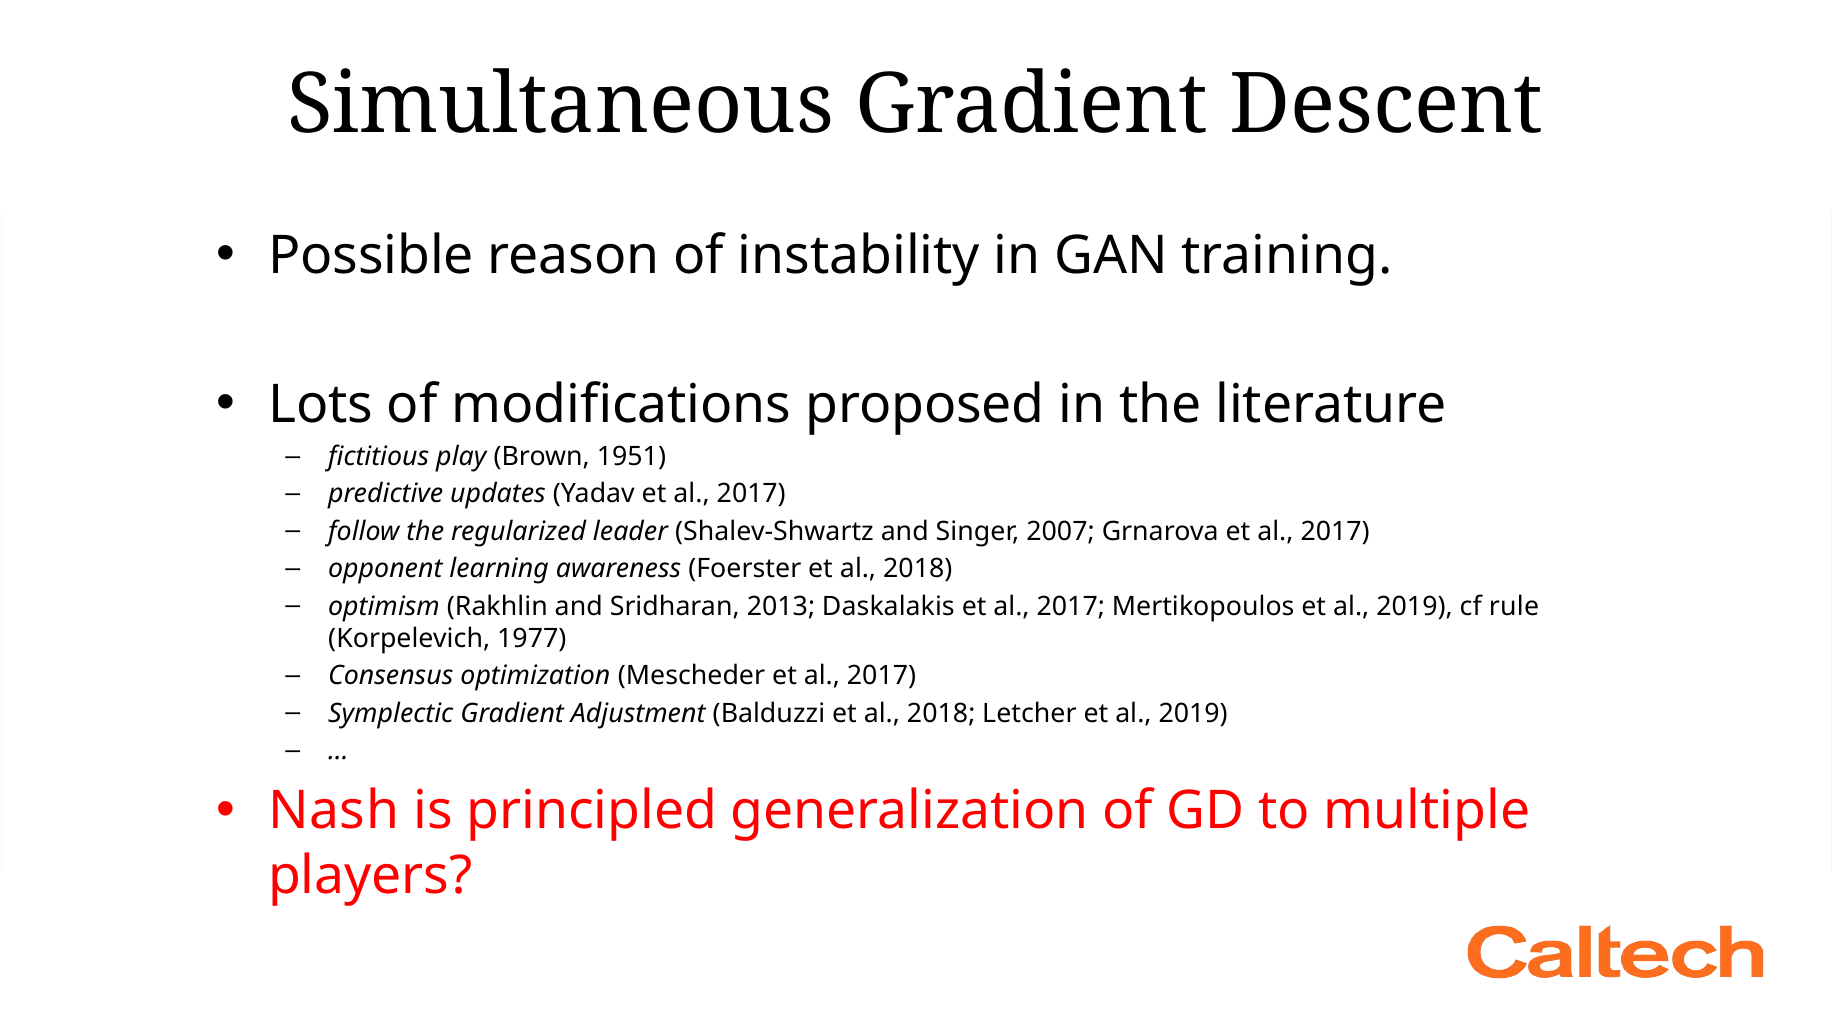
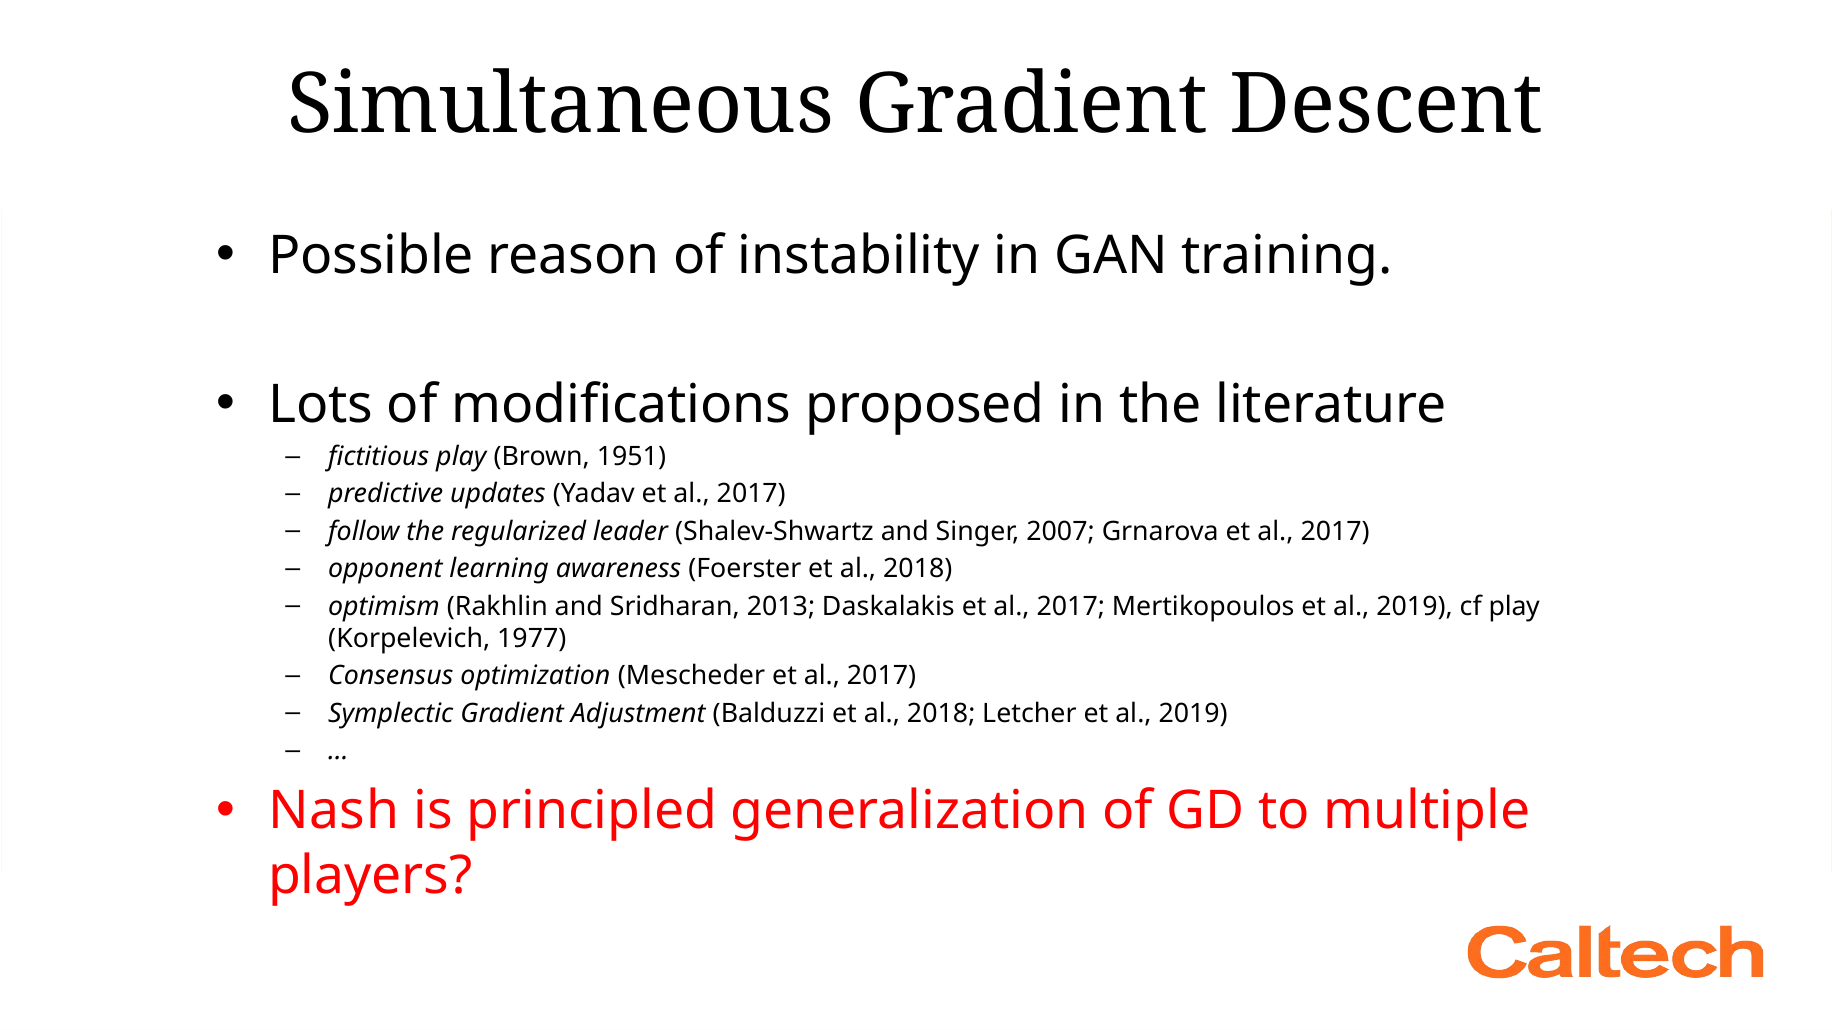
cf rule: rule -> play (1514, 607)
